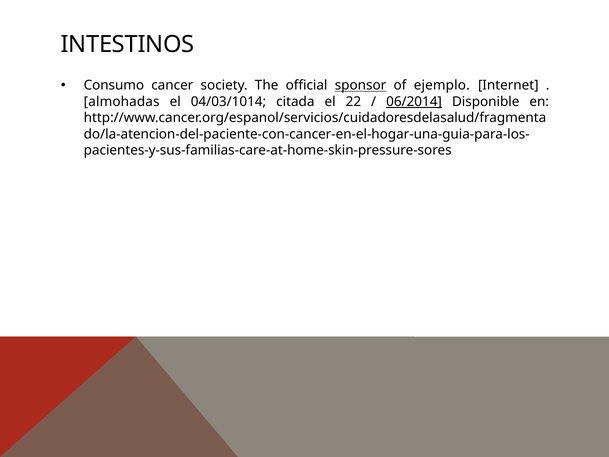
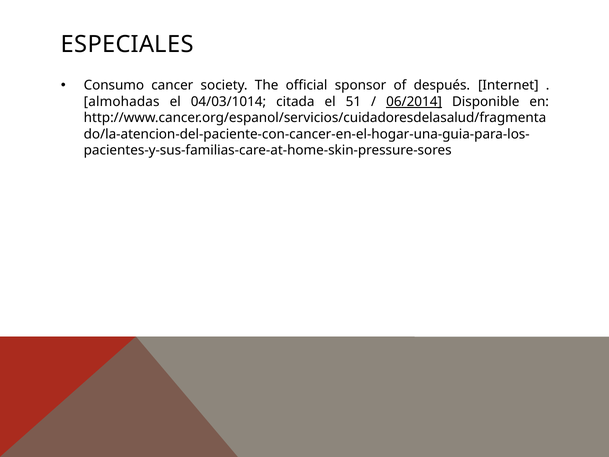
INTESTINOS: INTESTINOS -> ESPECIALES (127, 44)
sponsor underline: present -> none (361, 85)
ejemplo: ejemplo -> después (442, 85)
22: 22 -> 51 (353, 102)
